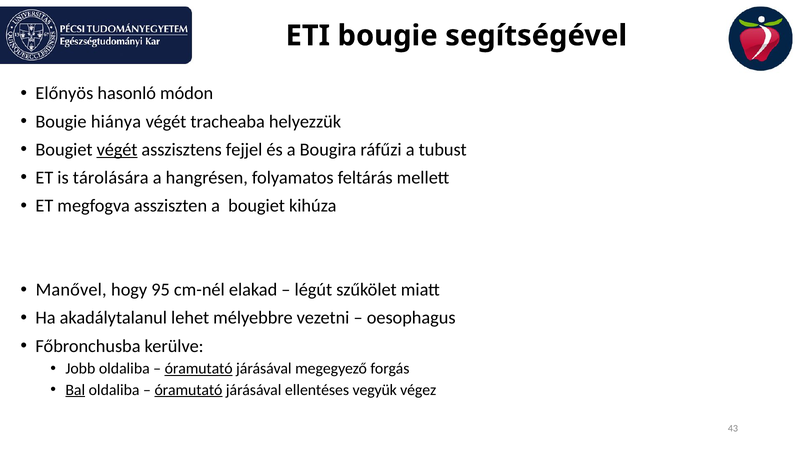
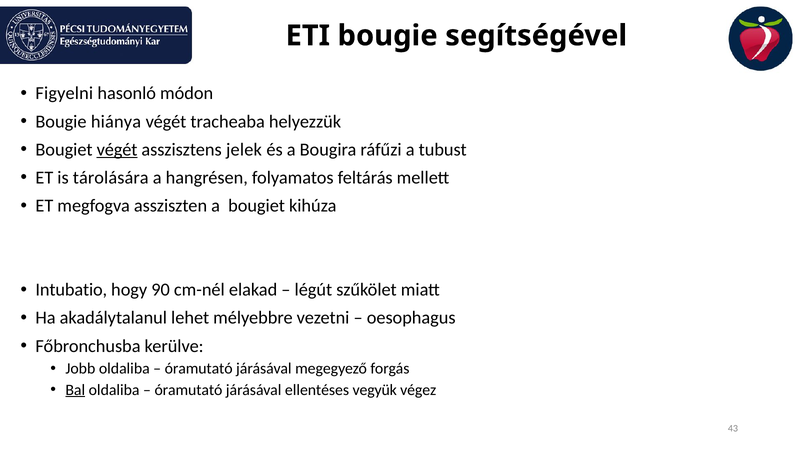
Előnyös: Előnyös -> Figyelni (64, 93)
fejjel: fejjel -> jelek (244, 150)
Manővel: Manővel -> Intubatio (71, 290)
95: 95 -> 90 (161, 290)
óramutató underline: present -> none (199, 369)
óramutató underline: present -> none (188, 390)
